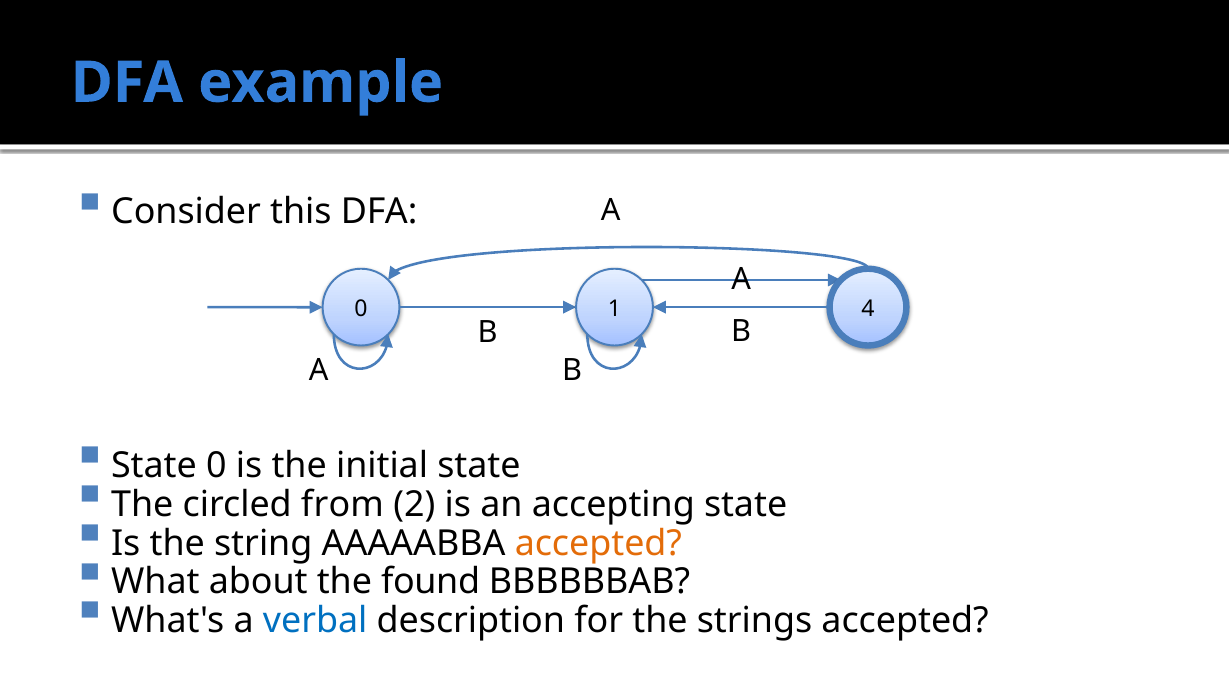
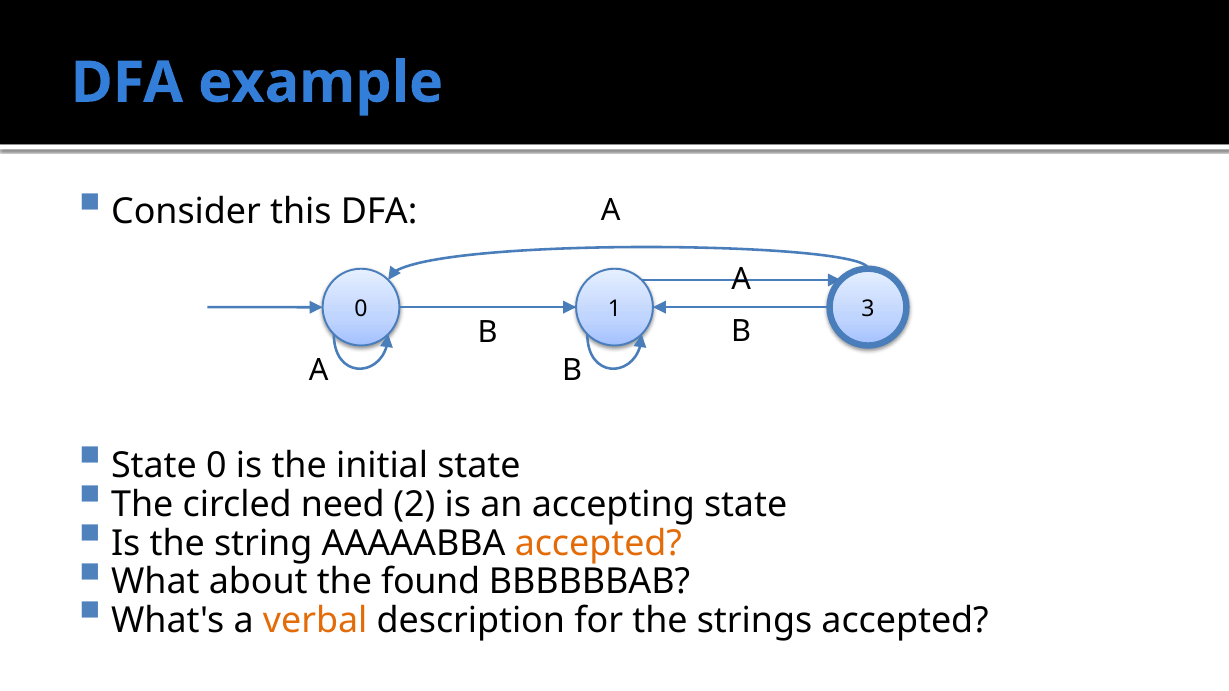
4: 4 -> 3 (868, 309)
from: from -> need (343, 505)
verbal colour: blue -> orange (315, 621)
